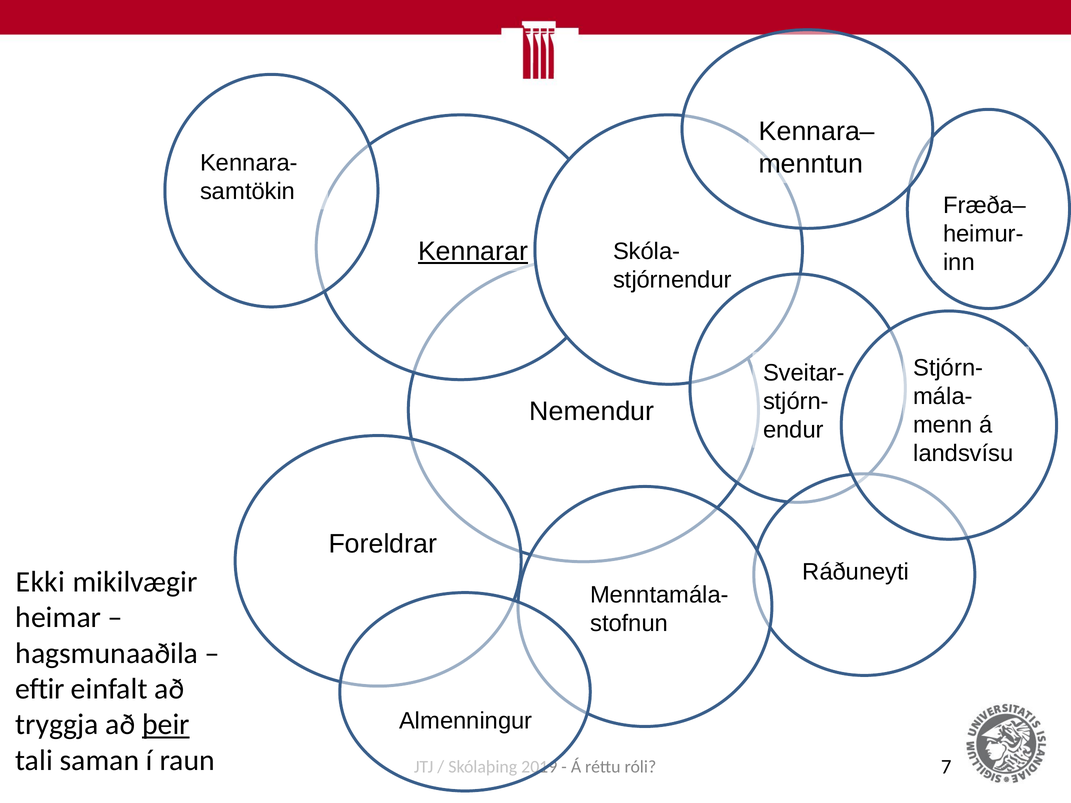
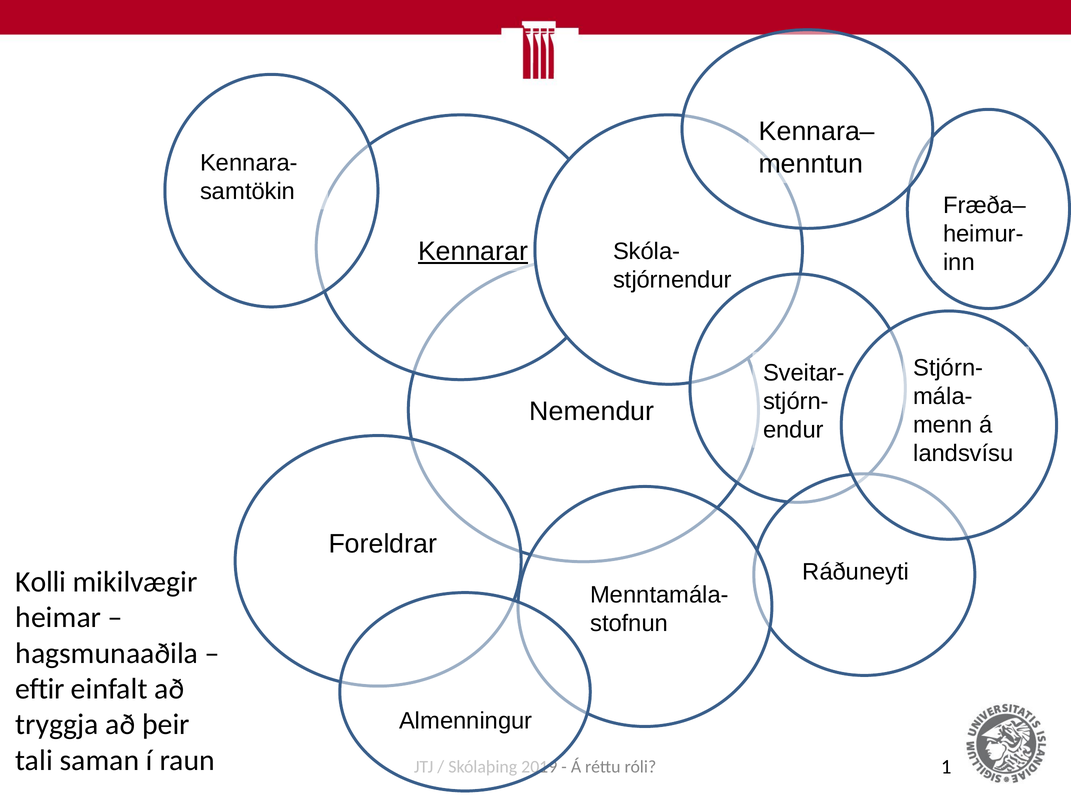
Ekki: Ekki -> Kolli (41, 582)
þeir underline: present -> none (166, 725)
7: 7 -> 1 (946, 767)
